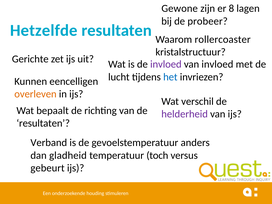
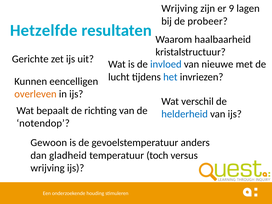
Gewone: Gewone -> Wrijving (180, 8)
8: 8 -> 9 (231, 8)
rollercoaster: rollercoaster -> haalbaarheid (223, 39)
invloed colour: purple -> blue (166, 64)
van invloed: invloed -> nieuwe (217, 64)
helderheid colour: purple -> blue (185, 114)
resultaten: resultaten -> notendop (43, 123)
Verband: Verband -> Gewoon (49, 143)
gebeurt: gebeurt -> wrijving (48, 168)
